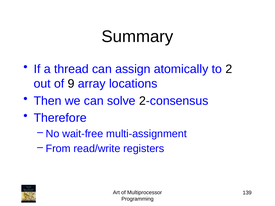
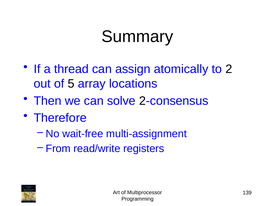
9: 9 -> 5 (71, 84)
